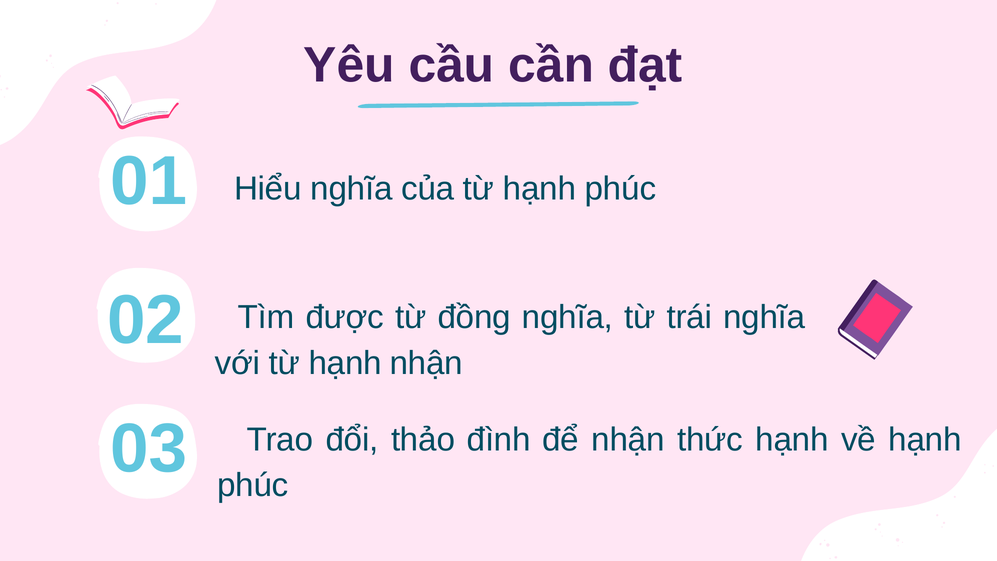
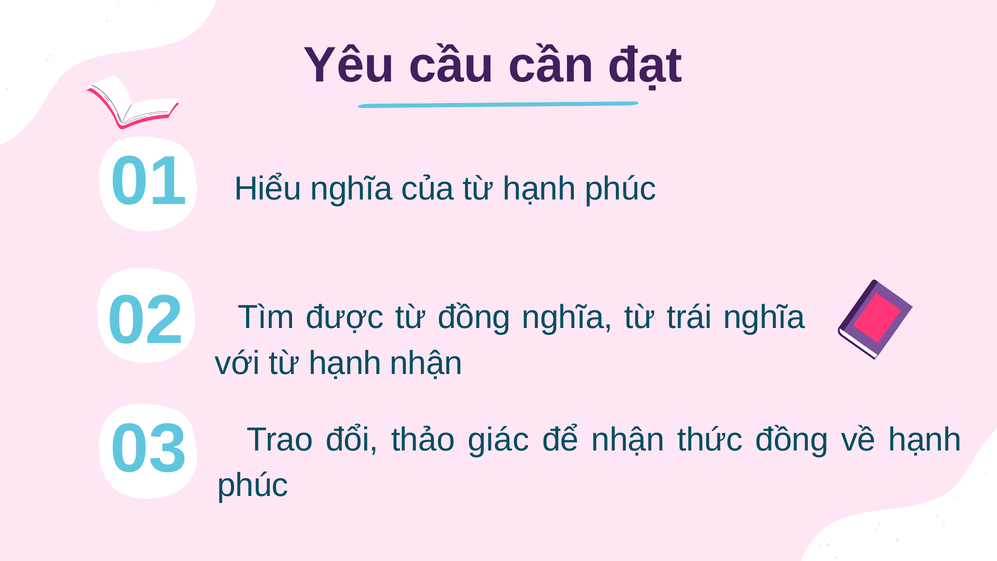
đình: đình -> giác (498, 439)
thức hạnh: hạnh -> đồng (792, 439)
